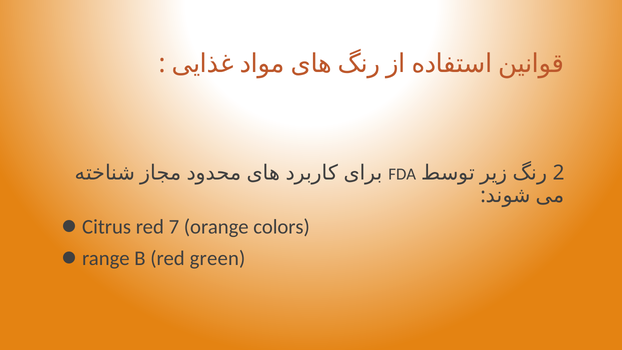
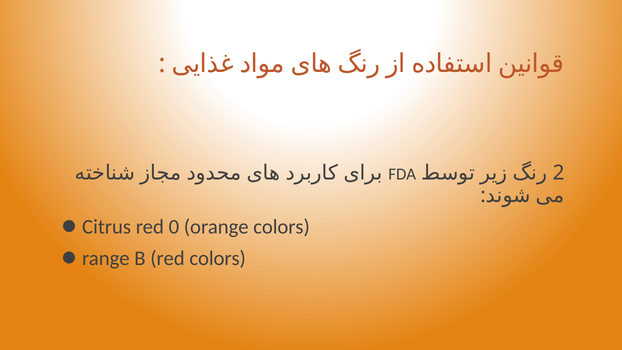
7: 7 -> 0 (174, 227)
red green: green -> colors (218, 258)
